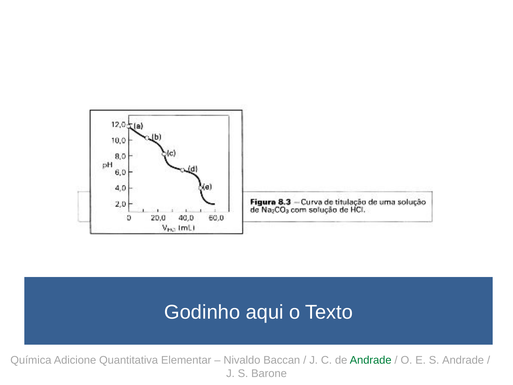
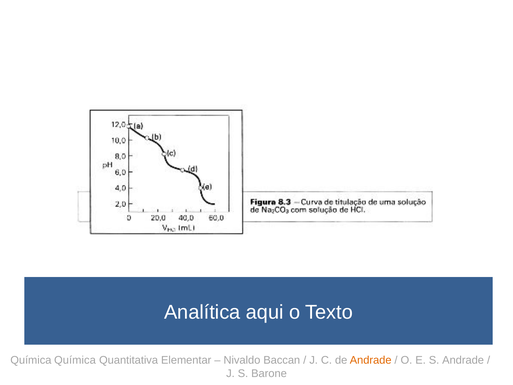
Godinho: Godinho -> Analítica (202, 312)
Química Adicione: Adicione -> Química (75, 360)
Andrade colour: green -> orange (371, 360)
